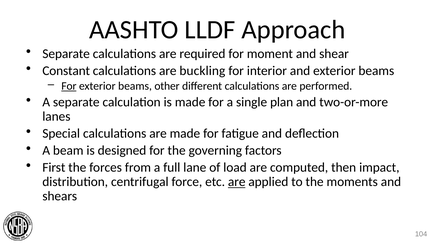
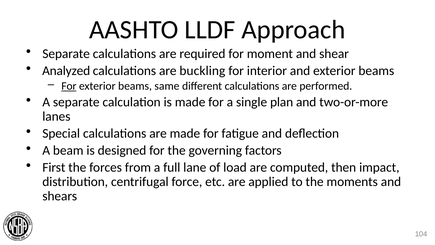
Constant: Constant -> Analyzed (66, 71)
other: other -> same (167, 86)
are underline: present -> none (237, 182)
